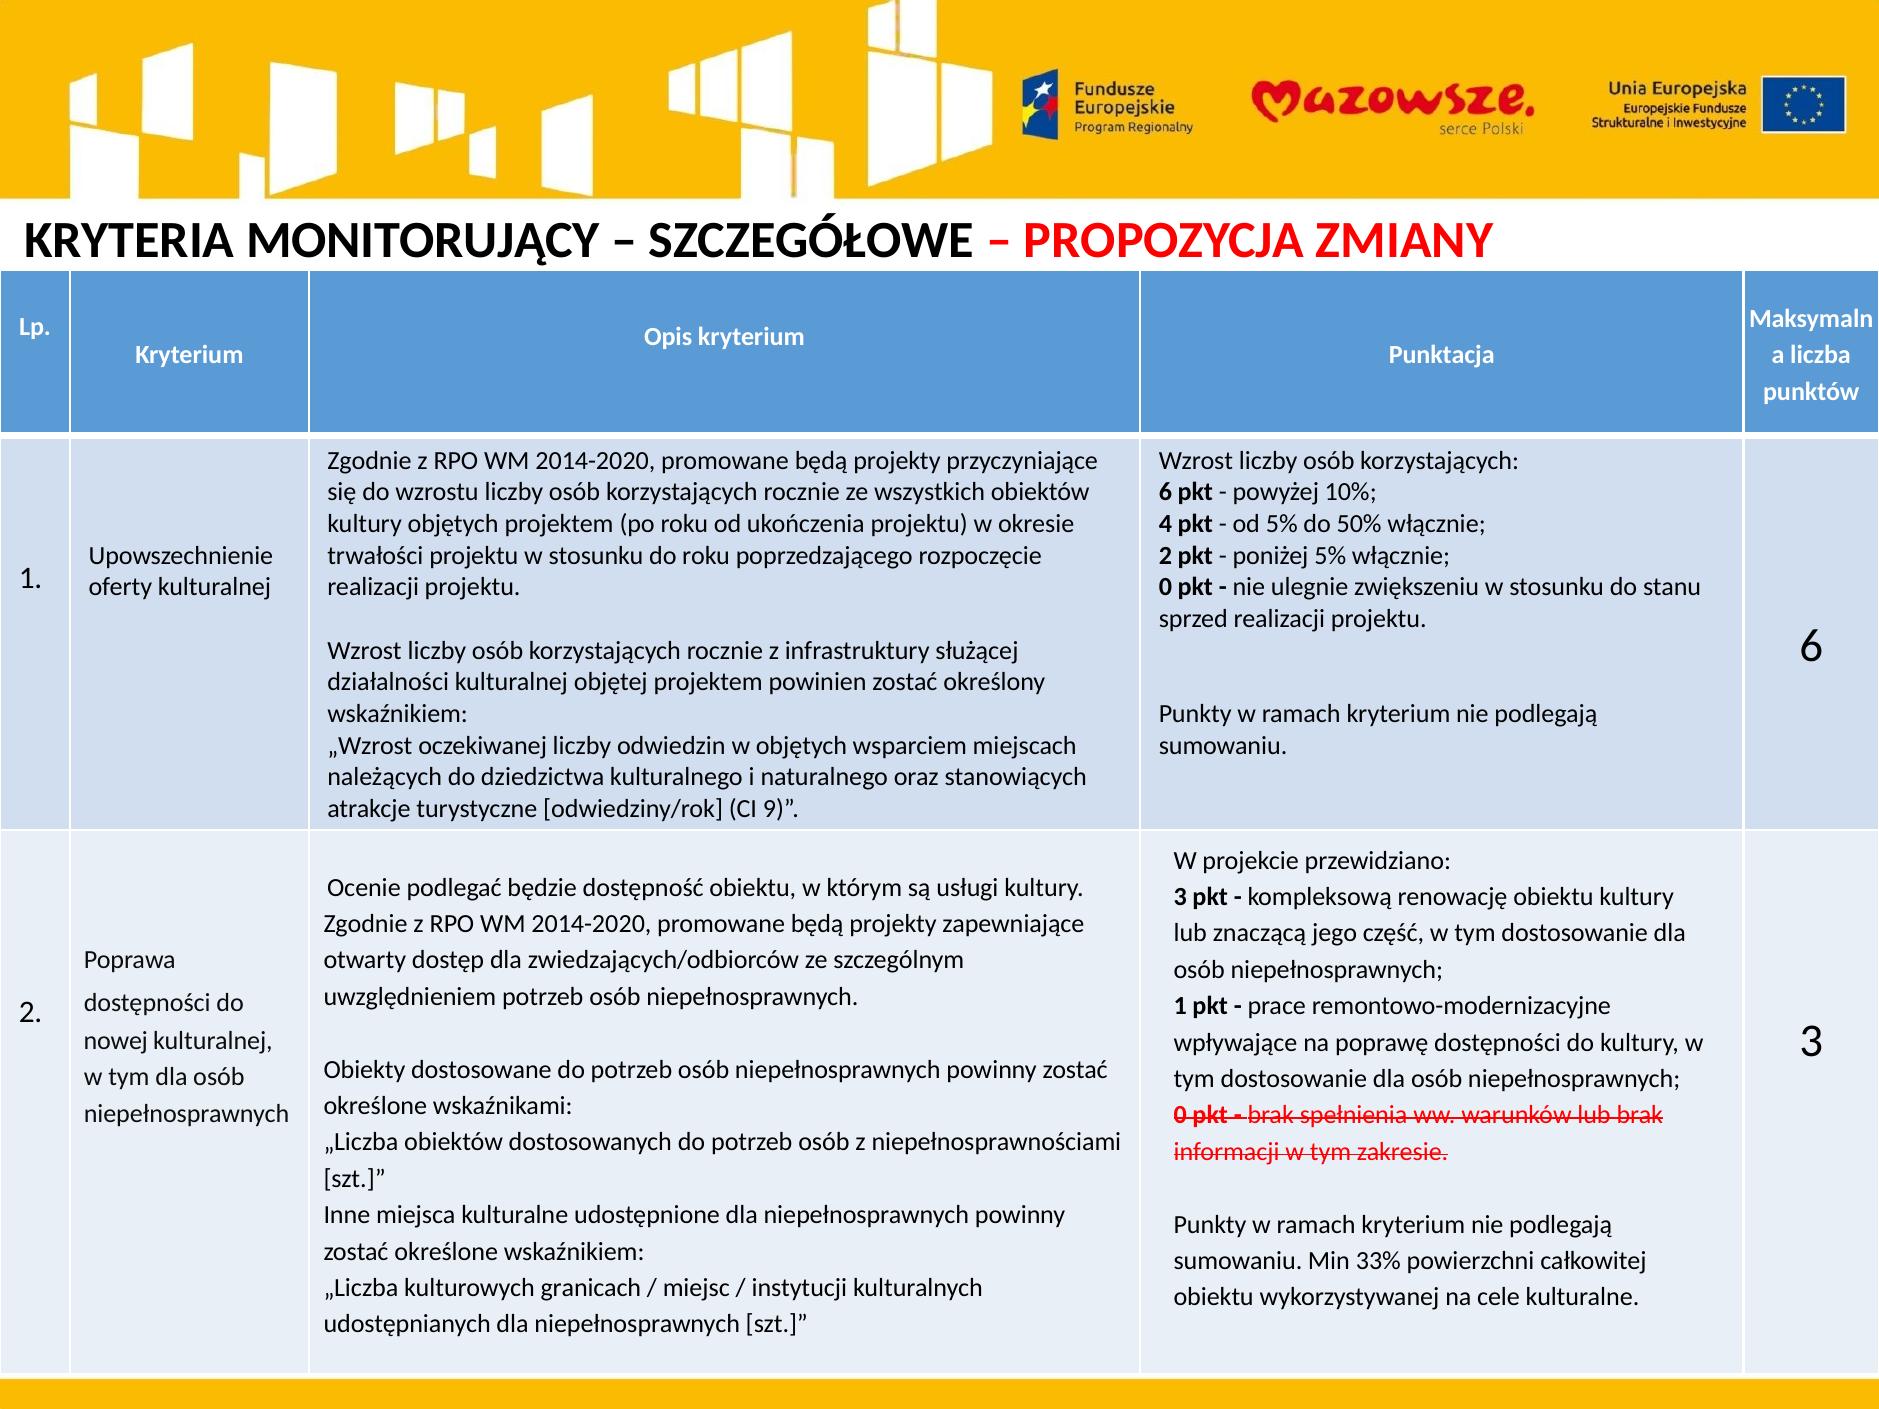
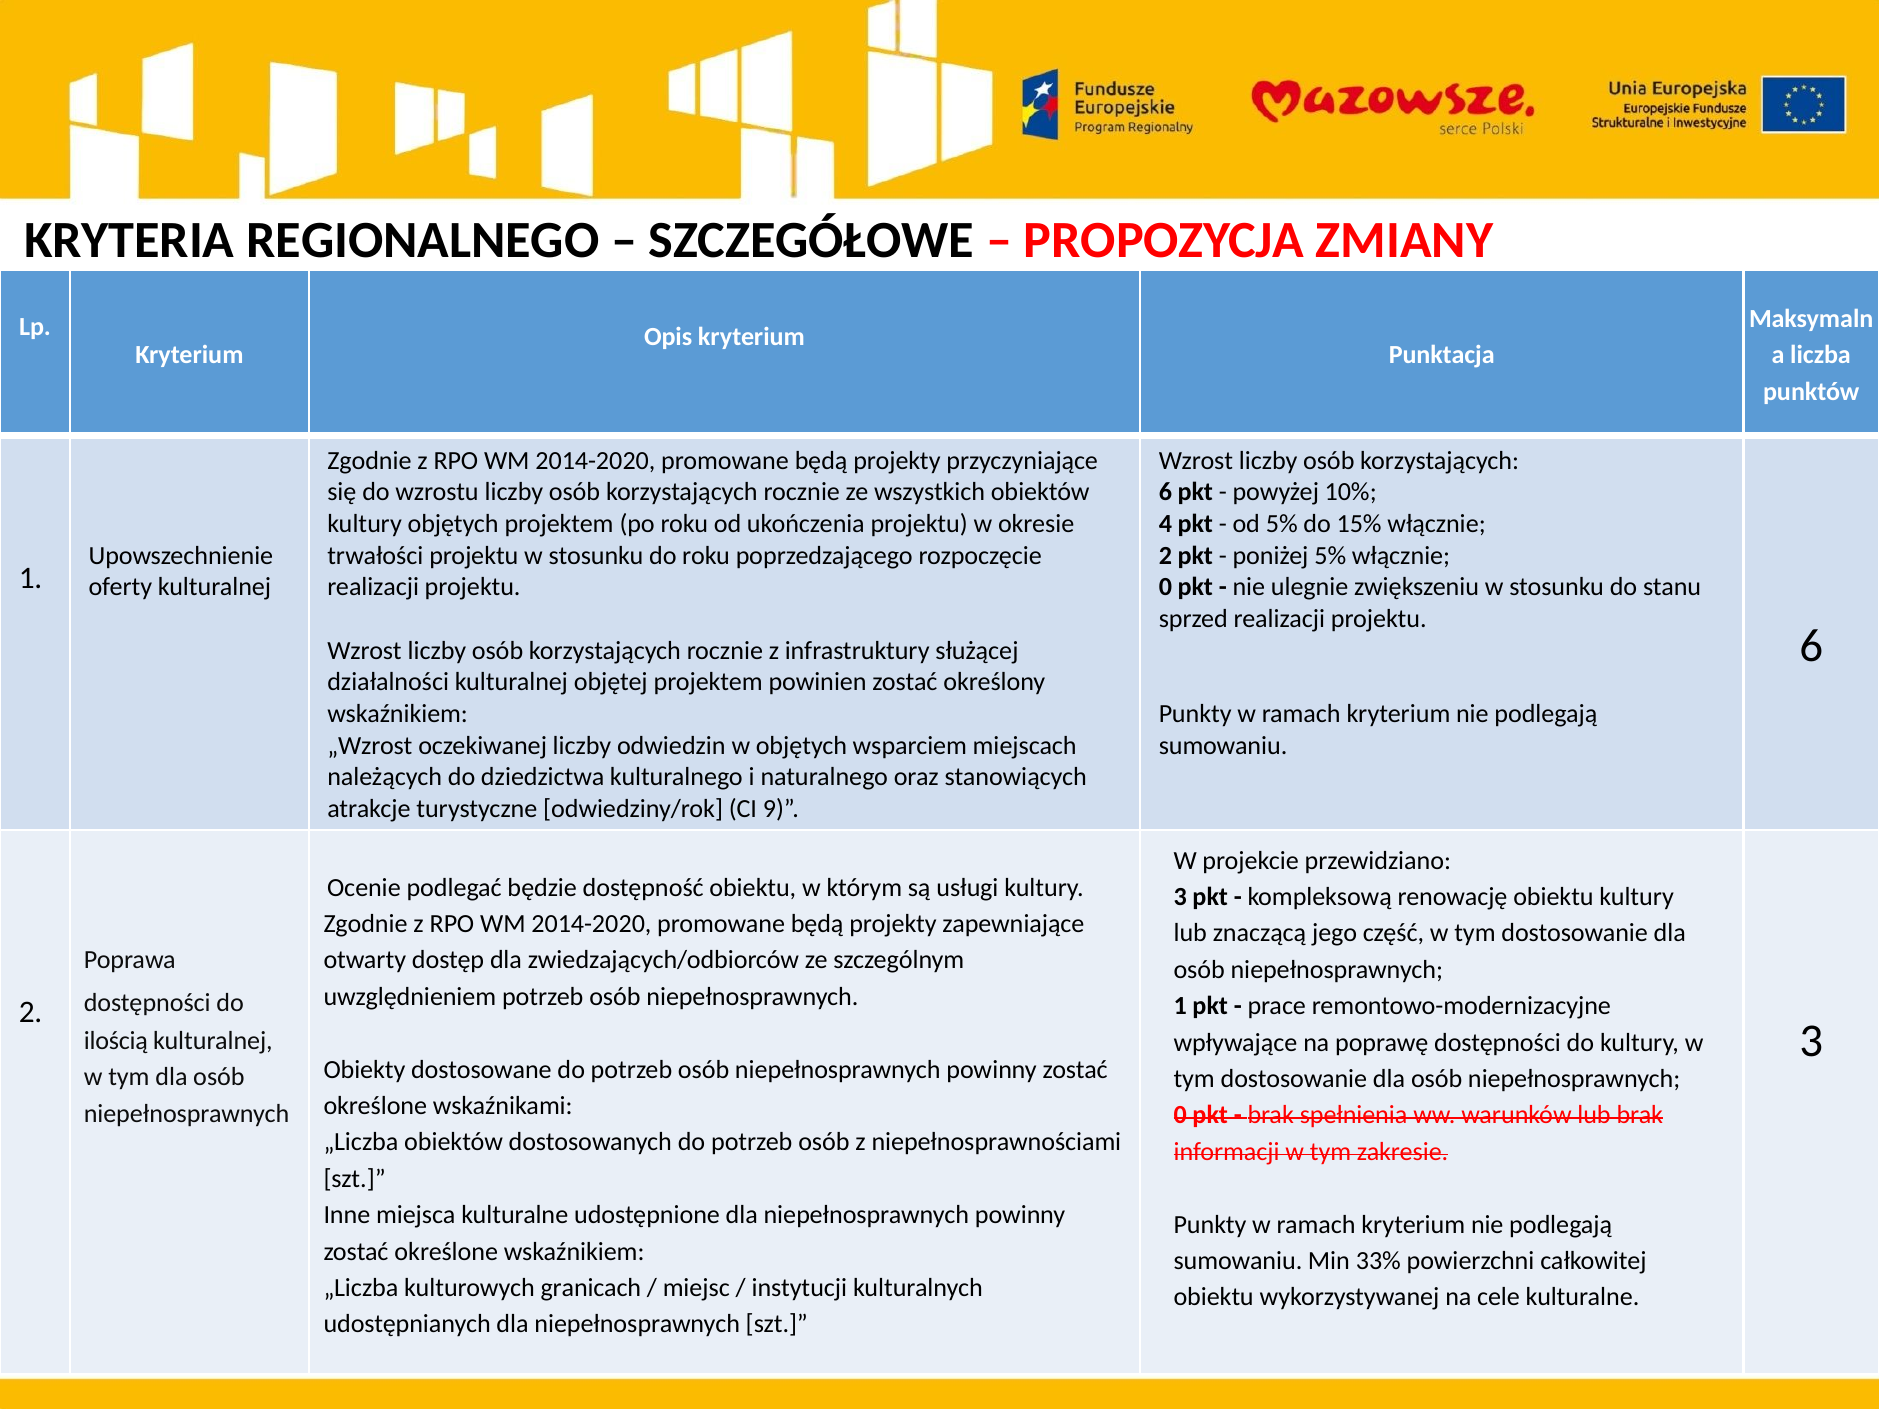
MONITORUJĄCY: MONITORUJĄCY -> REGIONALNEGO (423, 240)
50%: 50% -> 15% (1359, 524)
nowej: nowej -> ilością (116, 1041)
